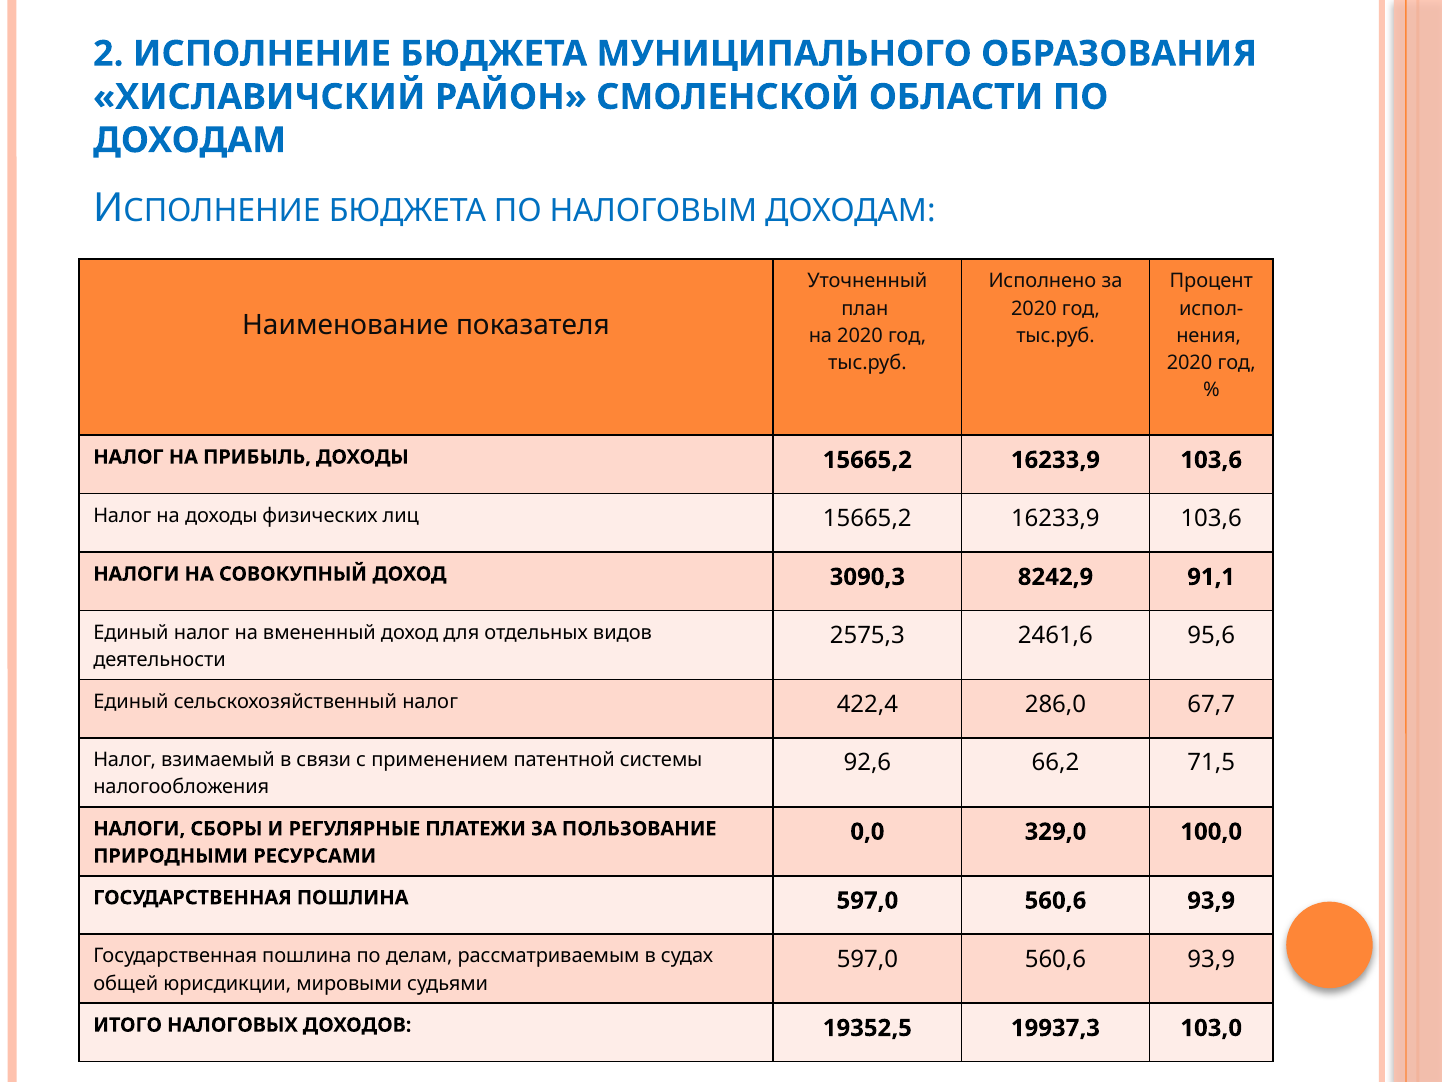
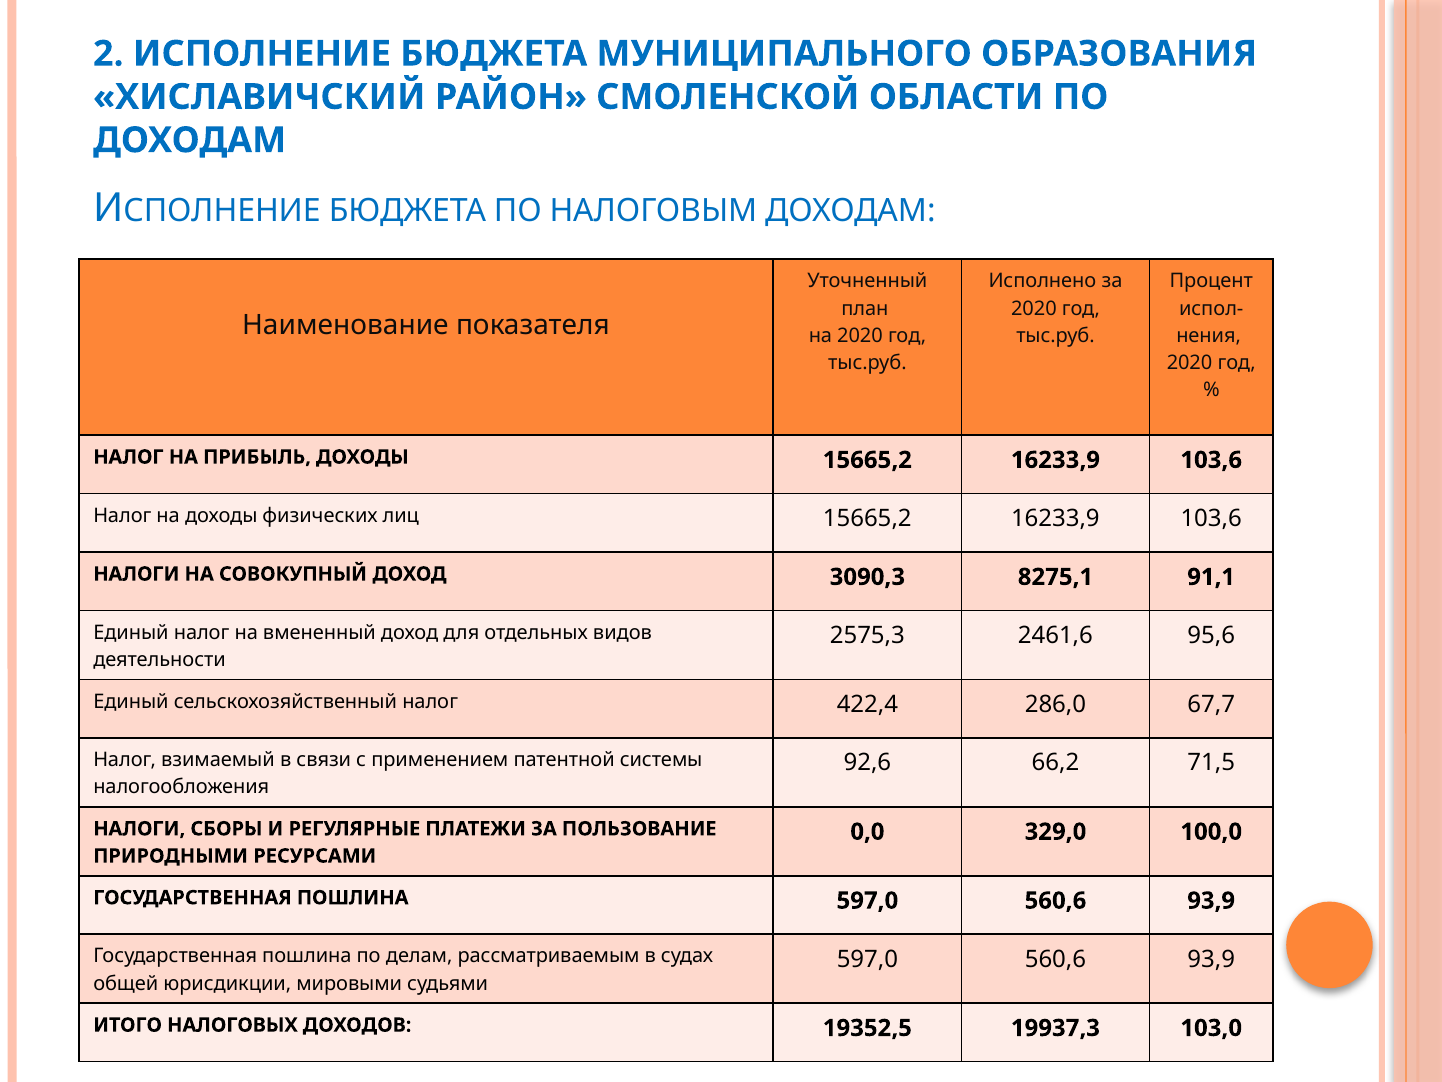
8242,9: 8242,9 -> 8275,1 (1055, 577)
